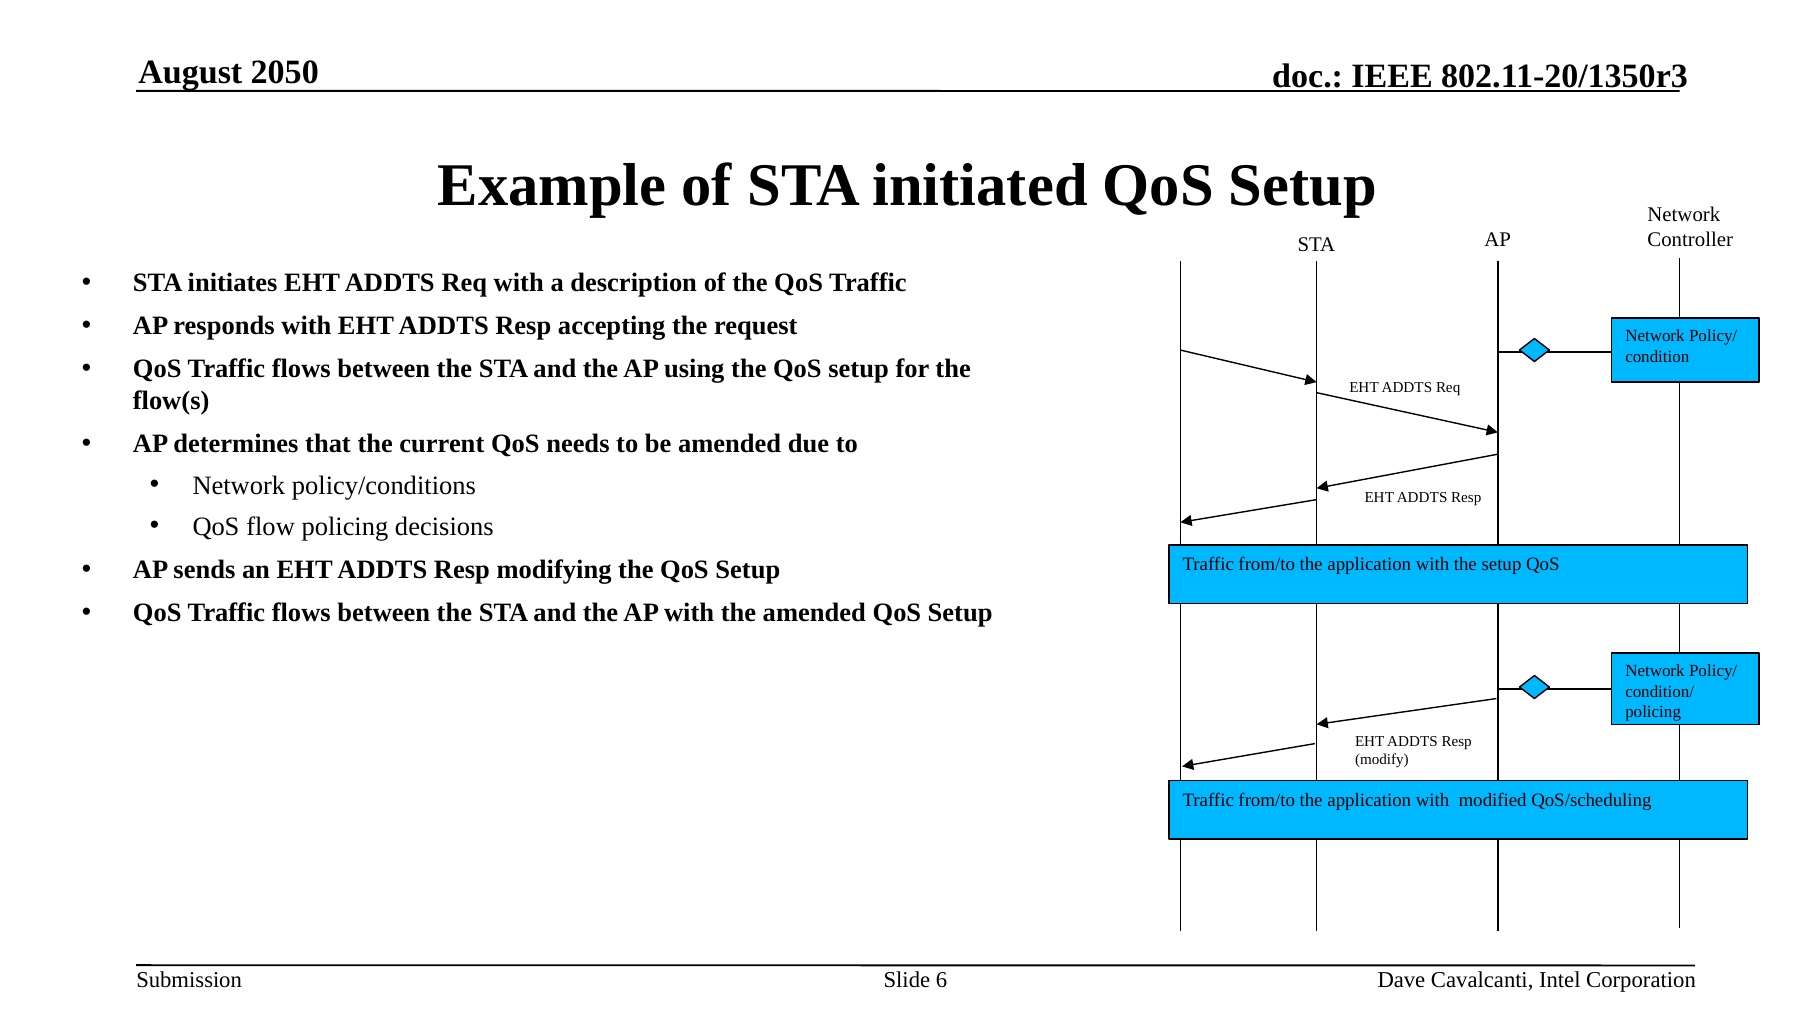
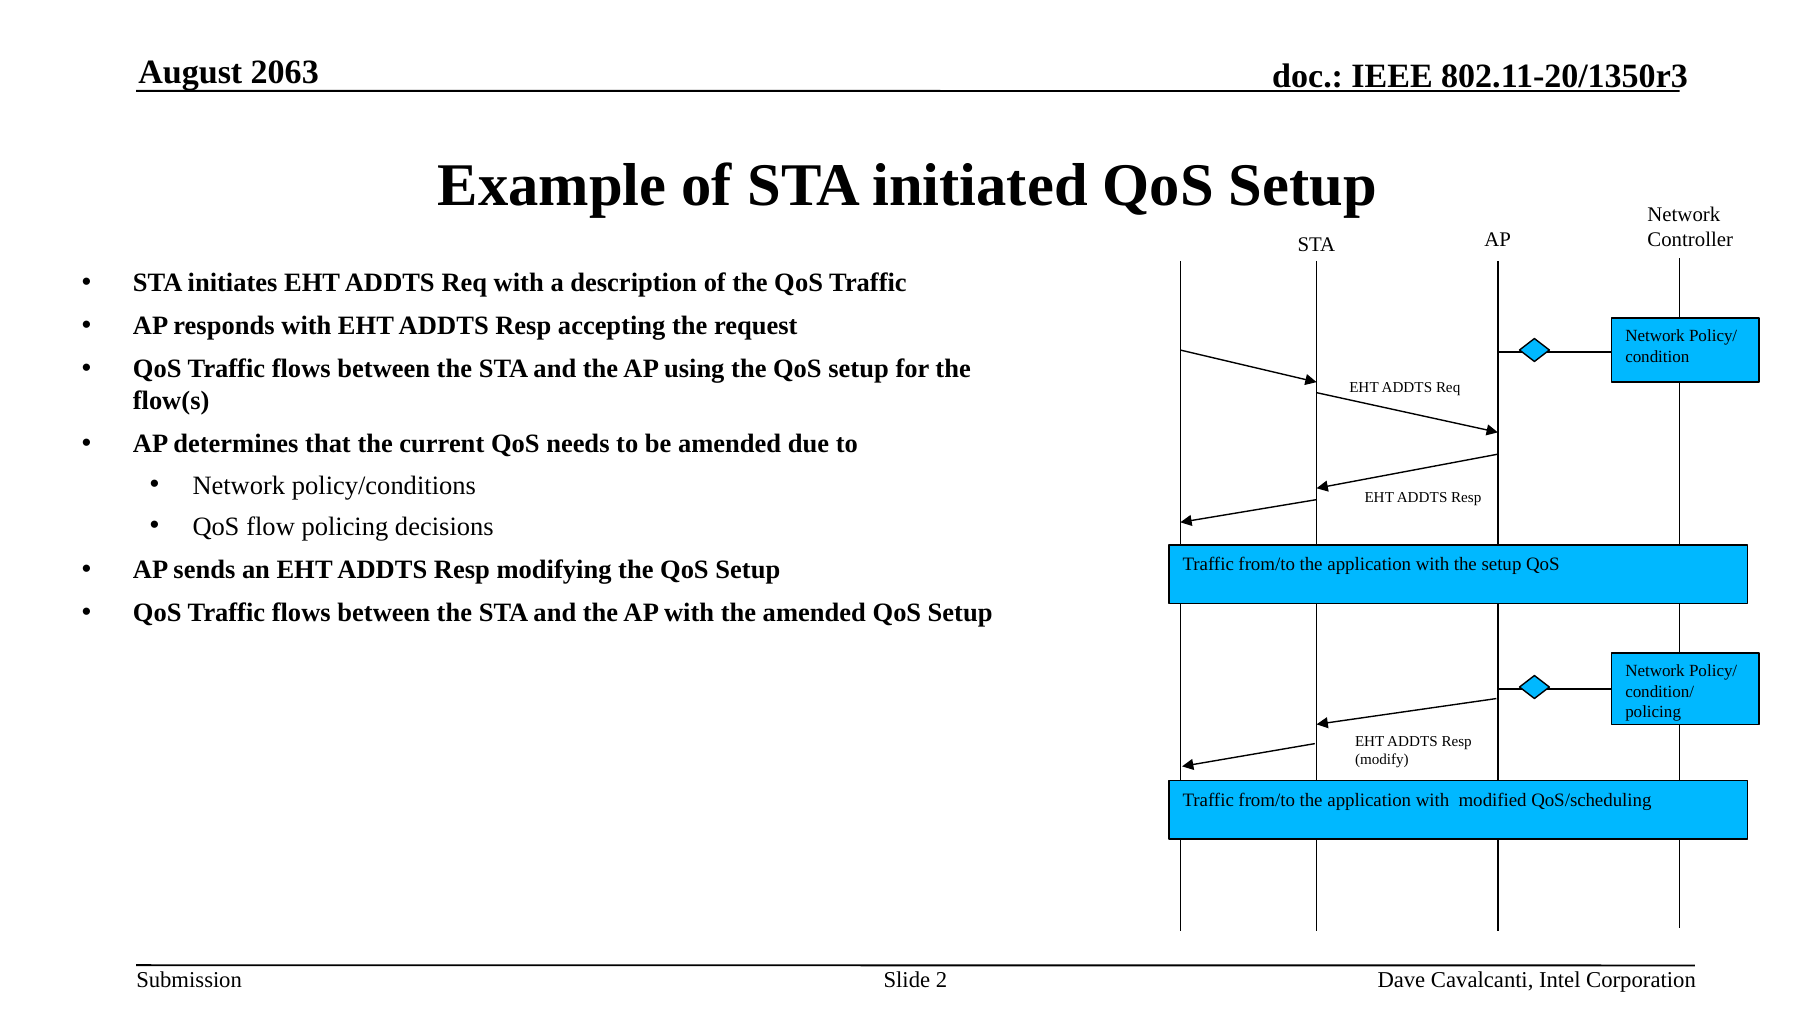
2050: 2050 -> 2063 (285, 72)
6: 6 -> 2 (942, 980)
